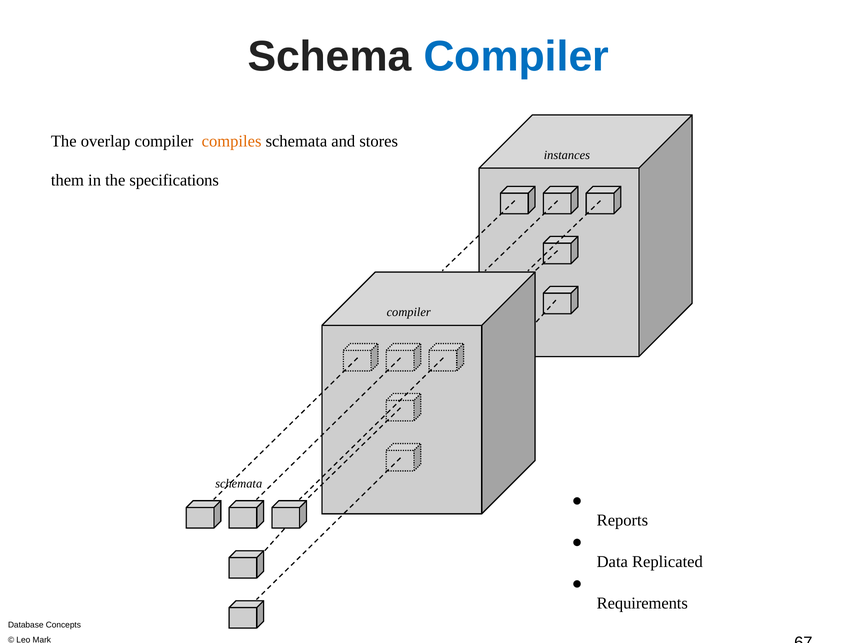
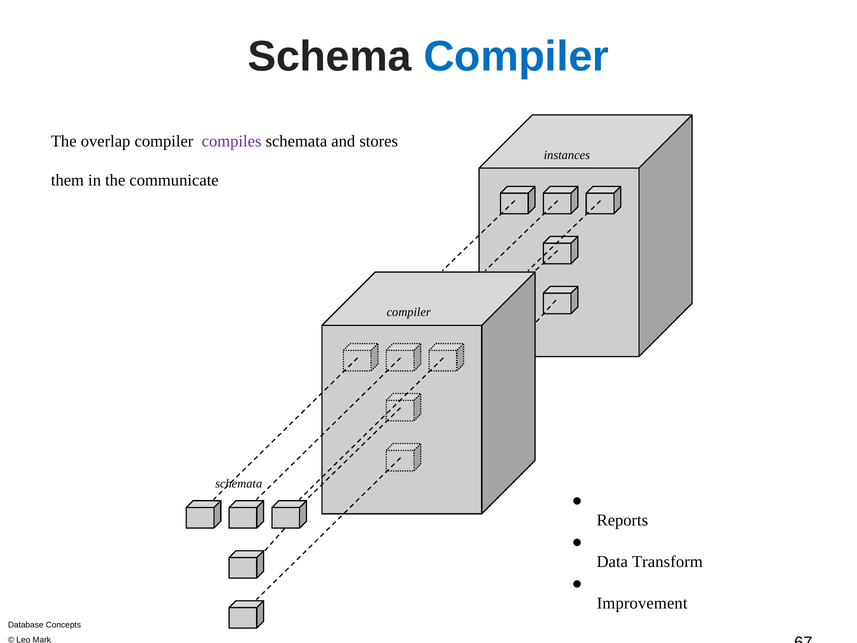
compiles colour: orange -> purple (232, 141)
specifications: specifications -> communicate (174, 180)
Replicated: Replicated -> Transform (667, 562)
Requirements: Requirements -> Improvement (642, 603)
